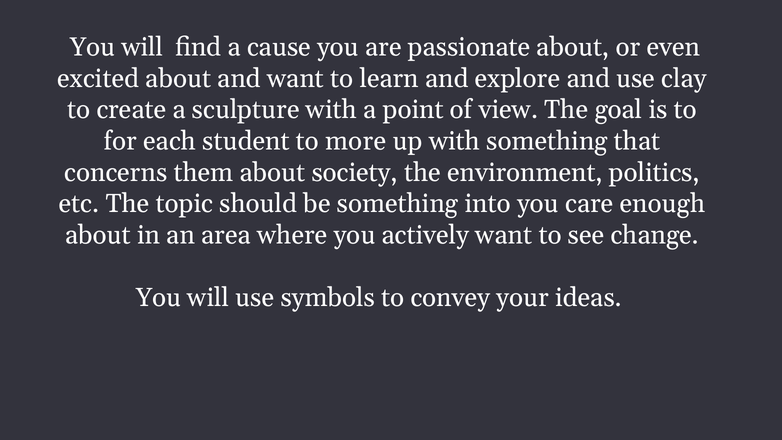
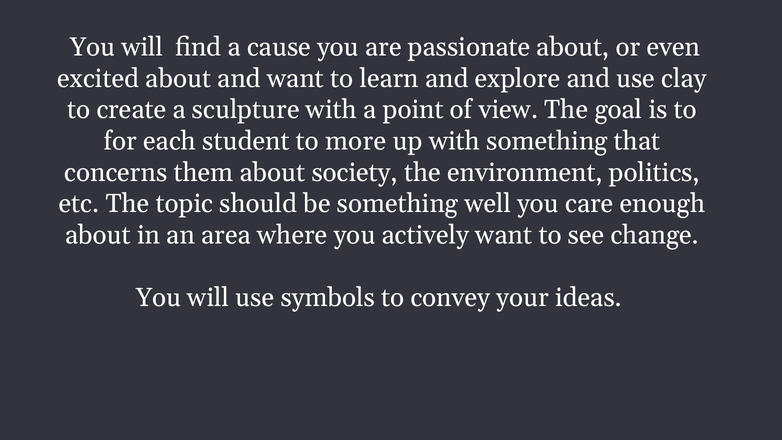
into: into -> well (488, 204)
